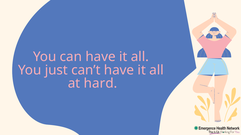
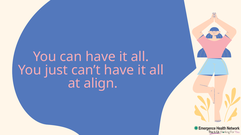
hard: hard -> align (101, 84)
